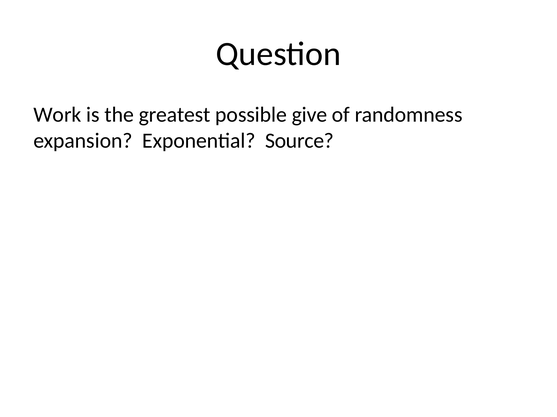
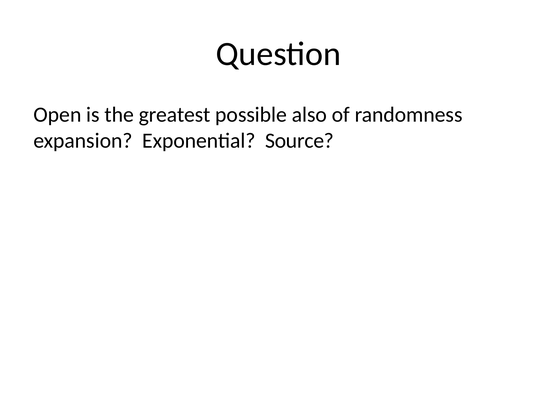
Work: Work -> Open (57, 115)
give: give -> also (309, 115)
